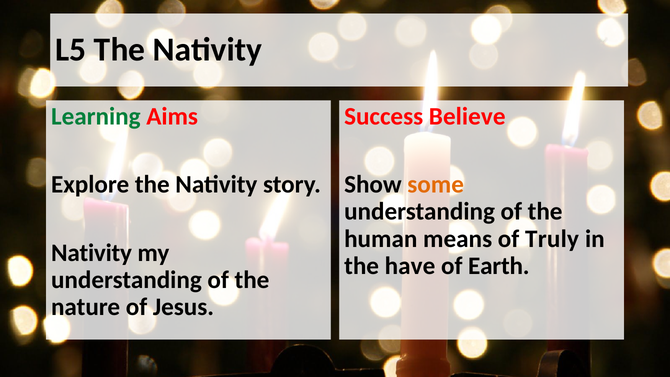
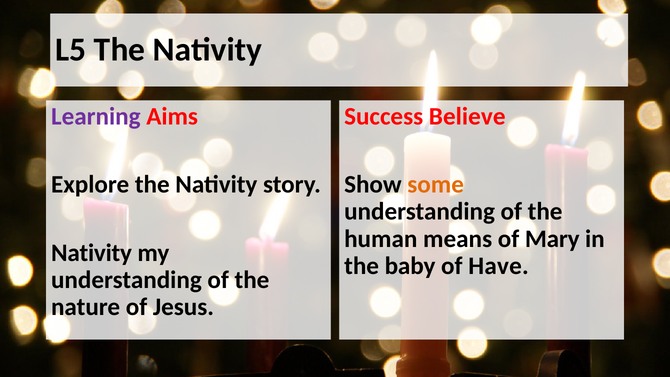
Learning colour: green -> purple (96, 116)
Truly: Truly -> Mary (552, 239)
have: have -> baby (410, 266)
Earth: Earth -> Have (499, 266)
